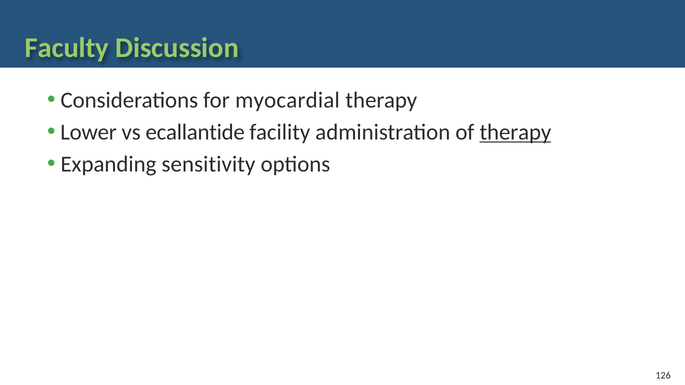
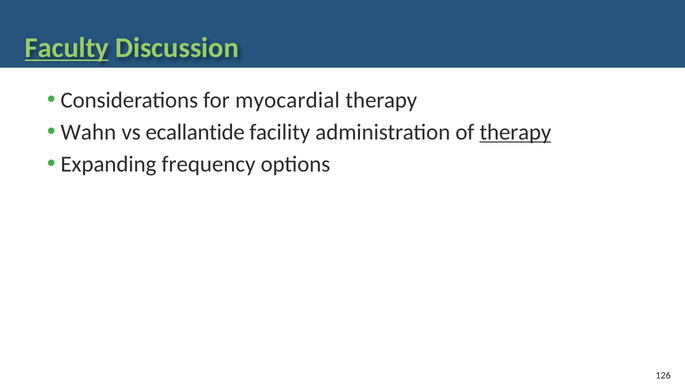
Faculty underline: none -> present (67, 48)
Lower: Lower -> Wahn (88, 132)
sensitivity: sensitivity -> frequency (209, 164)
